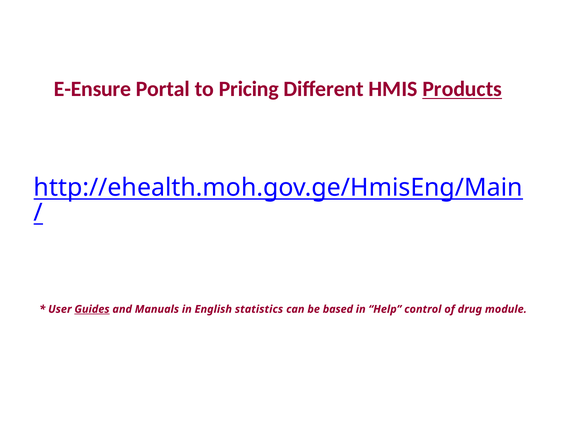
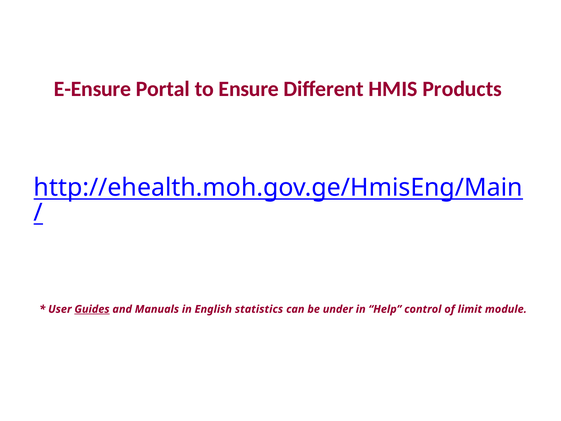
Pricing: Pricing -> Ensure (249, 89)
Products underline: present -> none (462, 89)
based: based -> under (338, 309)
drug: drug -> limit (470, 309)
